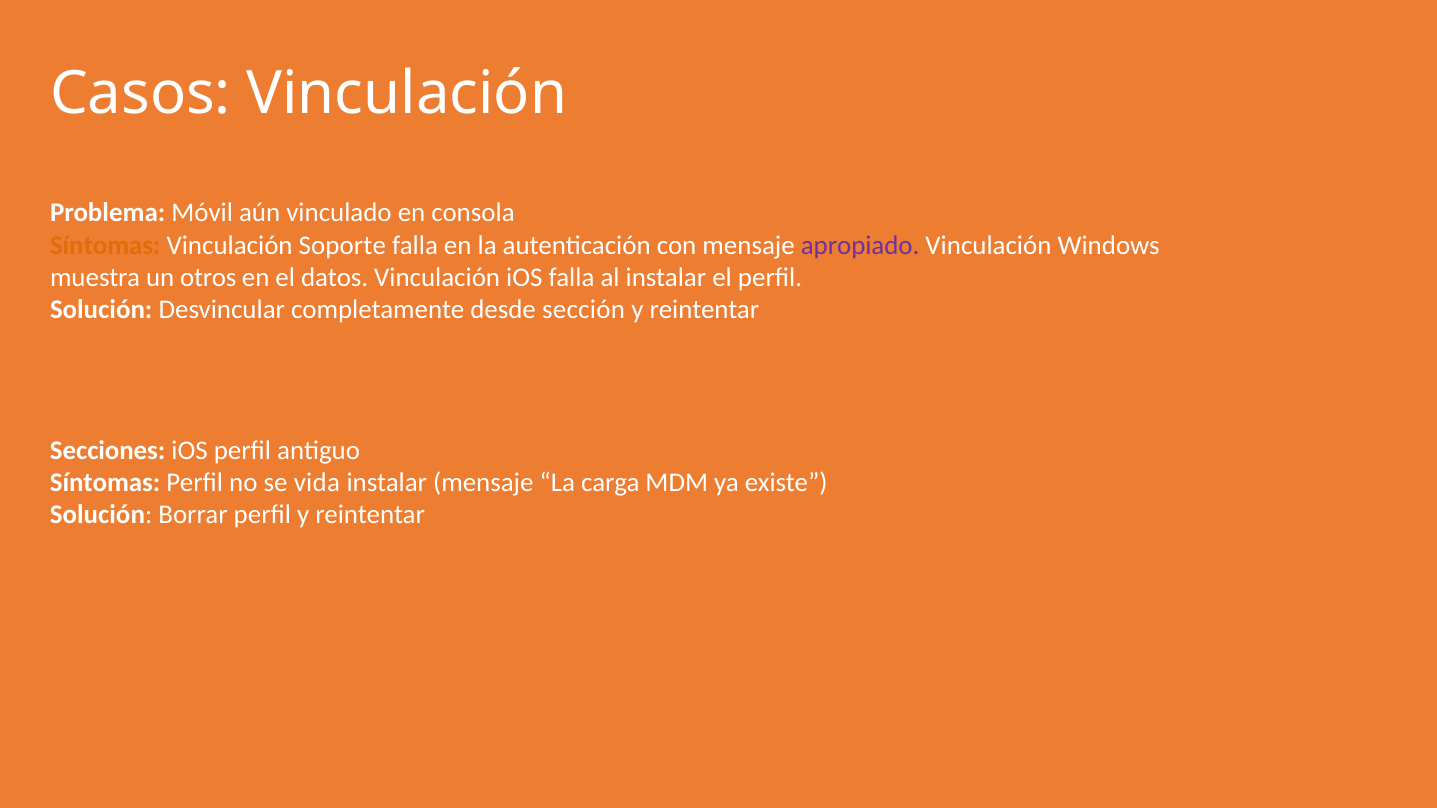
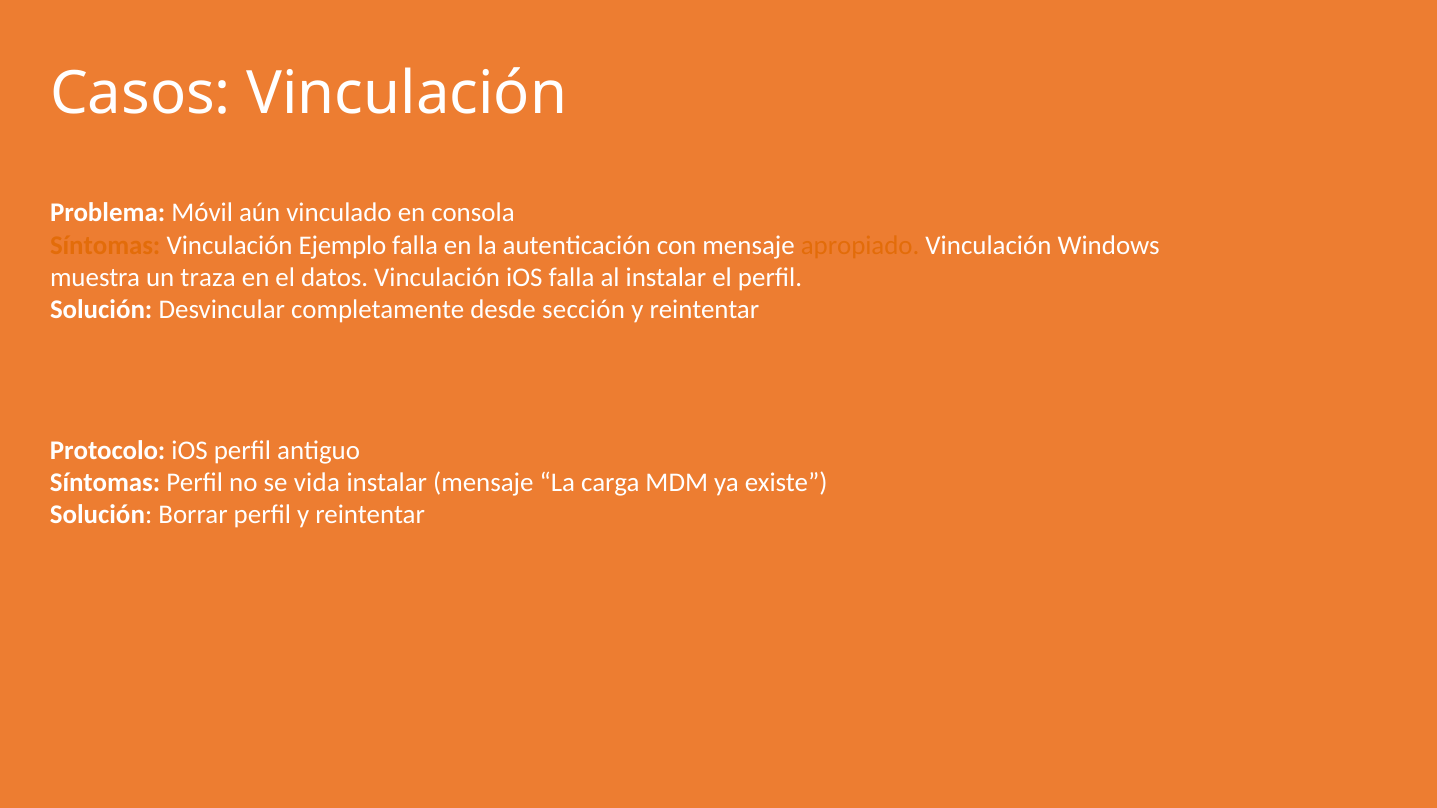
Soporte: Soporte -> Ejemplo (342, 245)
apropiado colour: purple -> orange (860, 245)
otros: otros -> traza (208, 278)
Secciones: Secciones -> Protocolo (108, 451)
